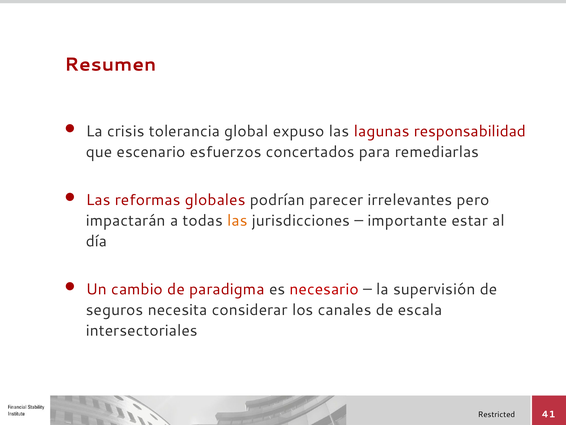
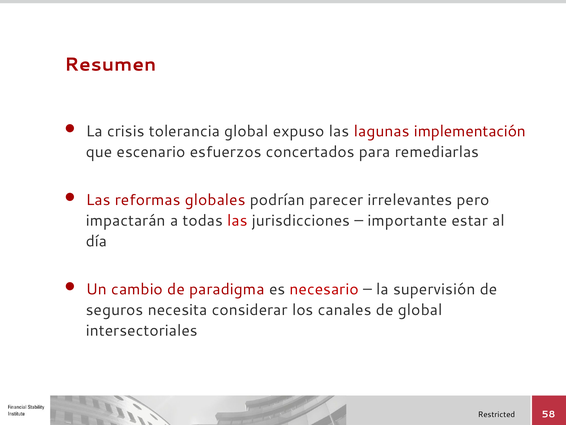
responsabilidad: responsabilidad -> implementación (470, 131)
las colour: orange -> red (237, 220)
de escala: escala -> global (420, 310)
41: 41 -> 58 (548, 414)
